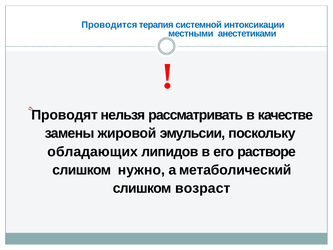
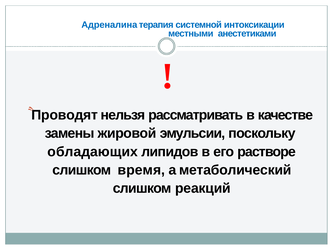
Проводится: Проводится -> Адреналина (109, 25)
нужно: нужно -> время (141, 170)
возраст: возраст -> реакций (203, 188)
